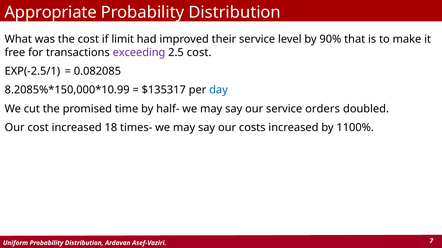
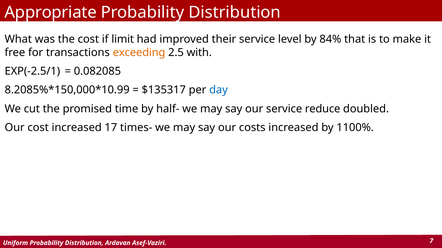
90%: 90% -> 84% (330, 39)
exceeding colour: purple -> orange (139, 53)
2.5 cost: cost -> with (199, 53)
orders: orders -> reduce (323, 109)
18: 18 -> 17 (111, 128)
